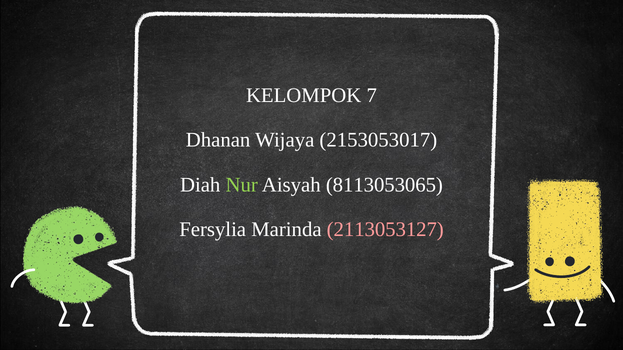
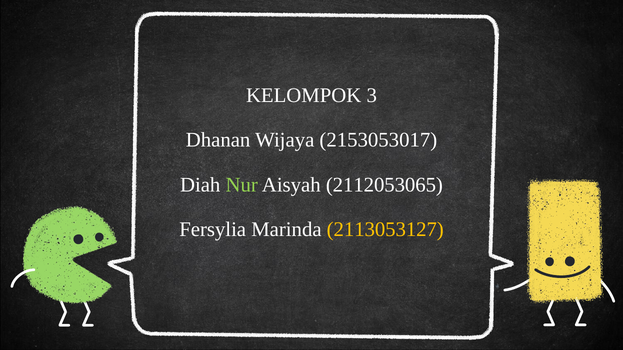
7: 7 -> 3 (372, 95)
8113053065: 8113053065 -> 2112053065 (384, 185)
2113053127 colour: pink -> yellow (385, 230)
